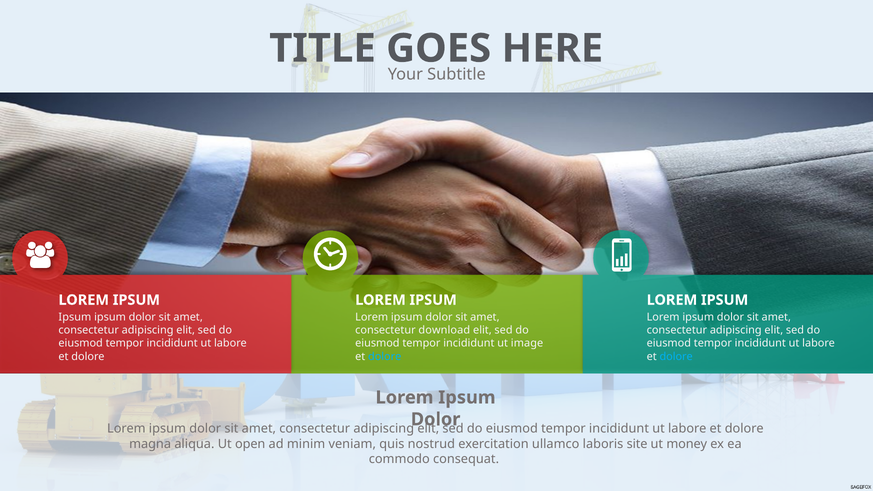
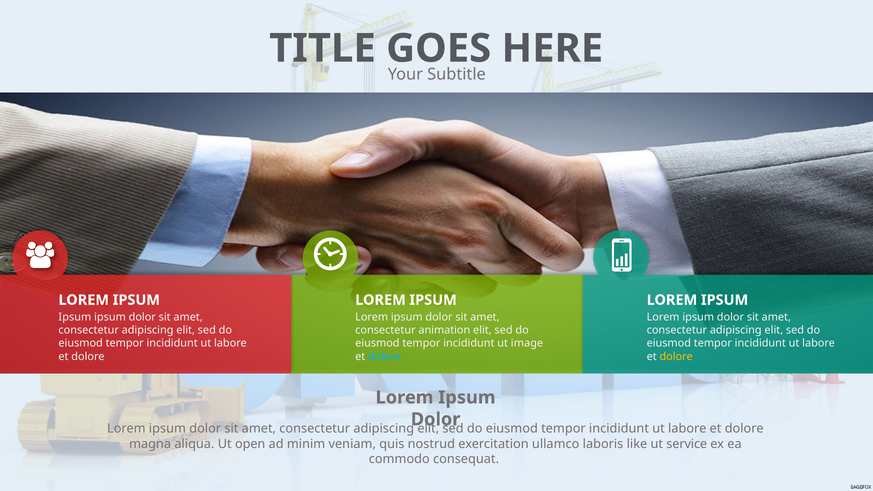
download: download -> animation (444, 330)
dolore colour: light blue -> yellow (676, 356)
site: site -> like (637, 444)
money: money -> service (687, 444)
